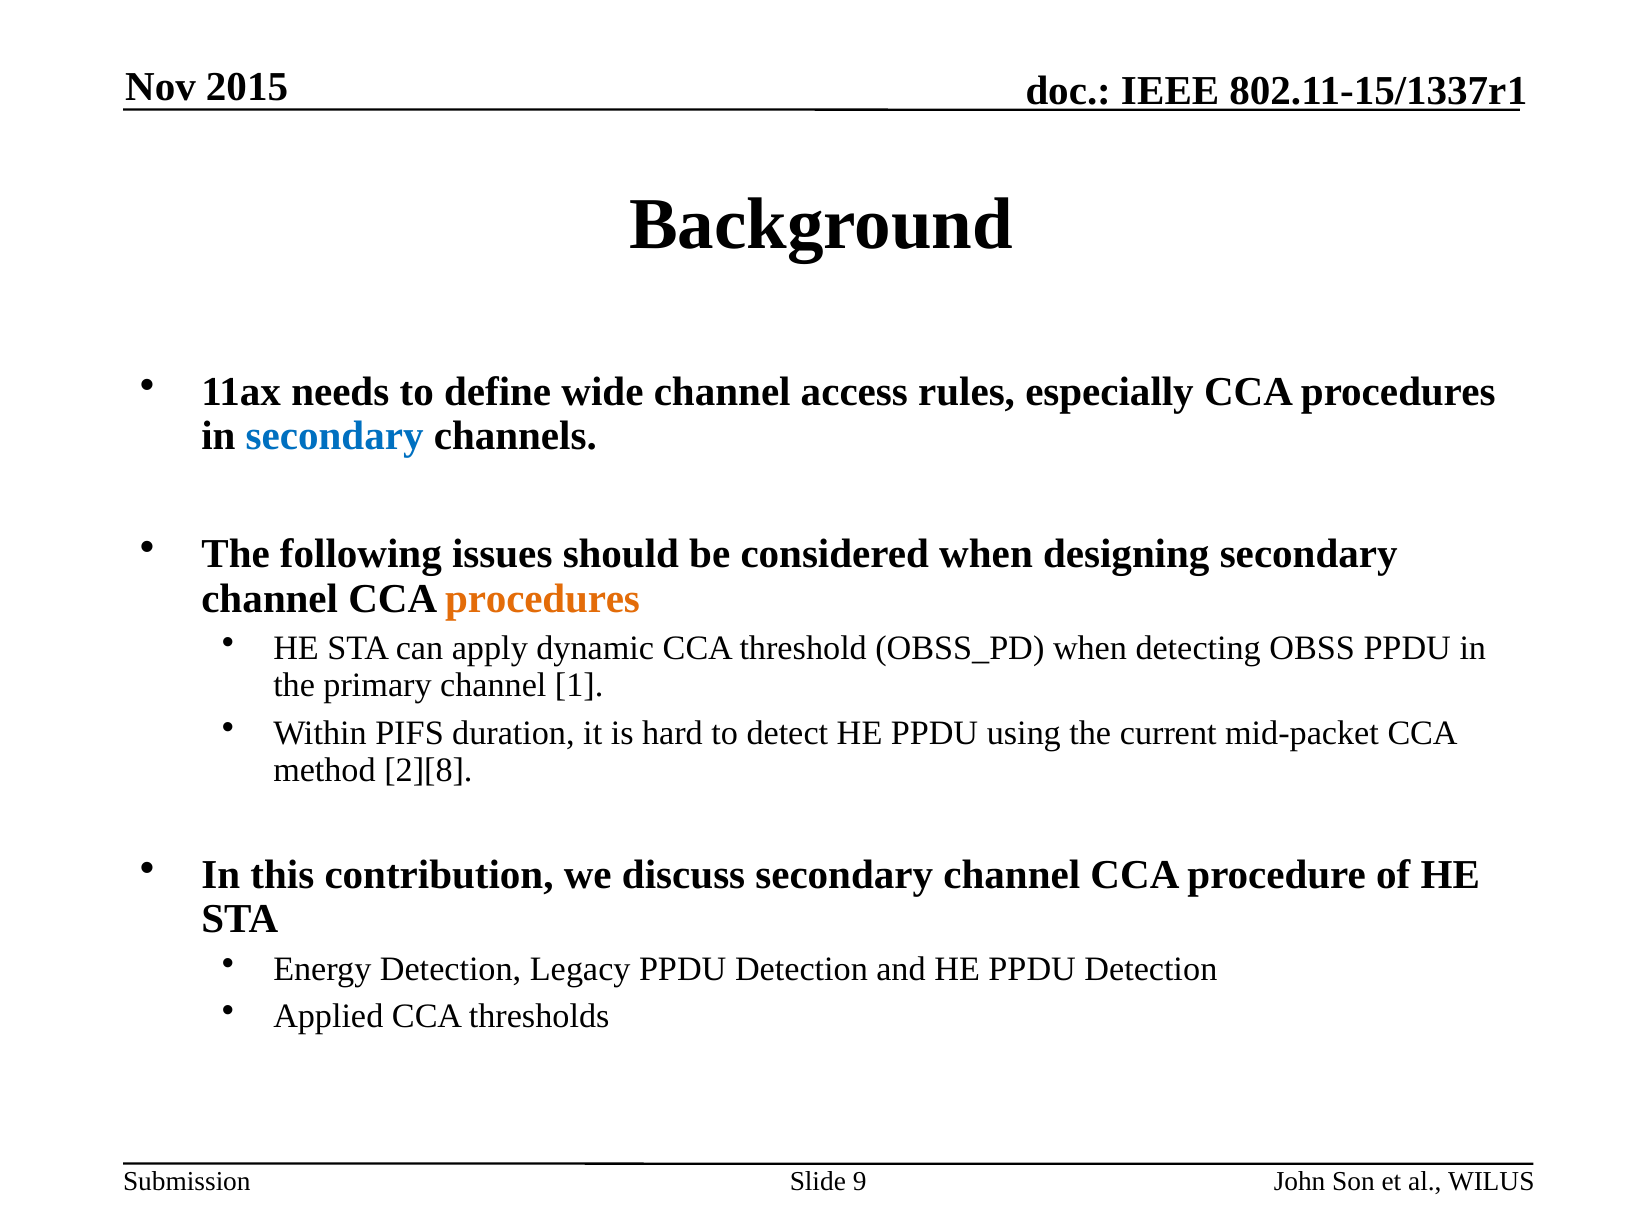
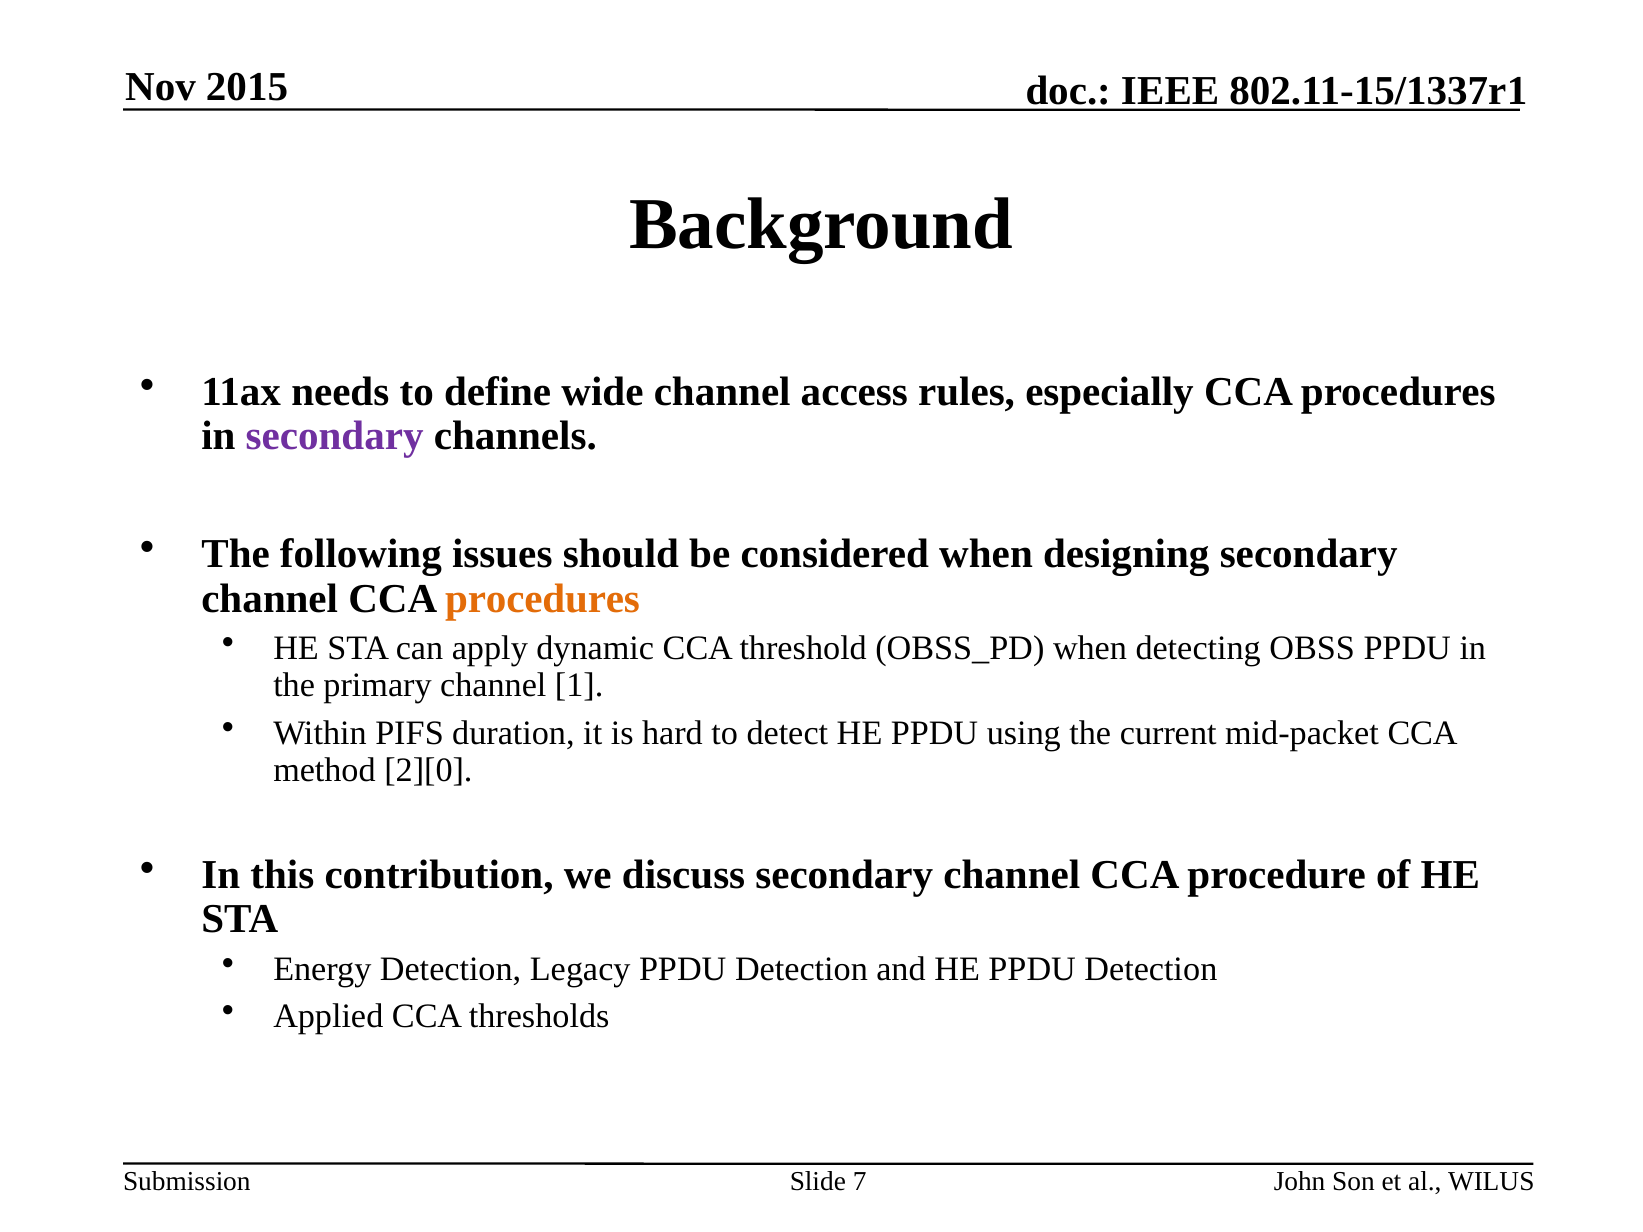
secondary colour: blue -> purple (335, 436)
2][8: 2][8 -> 2][0 (428, 770)
9: 9 -> 7 (860, 1182)
